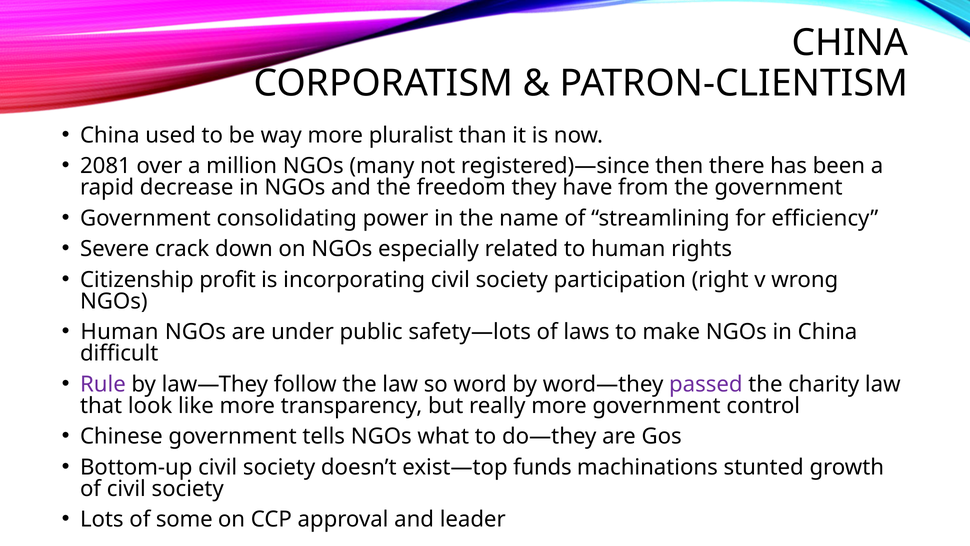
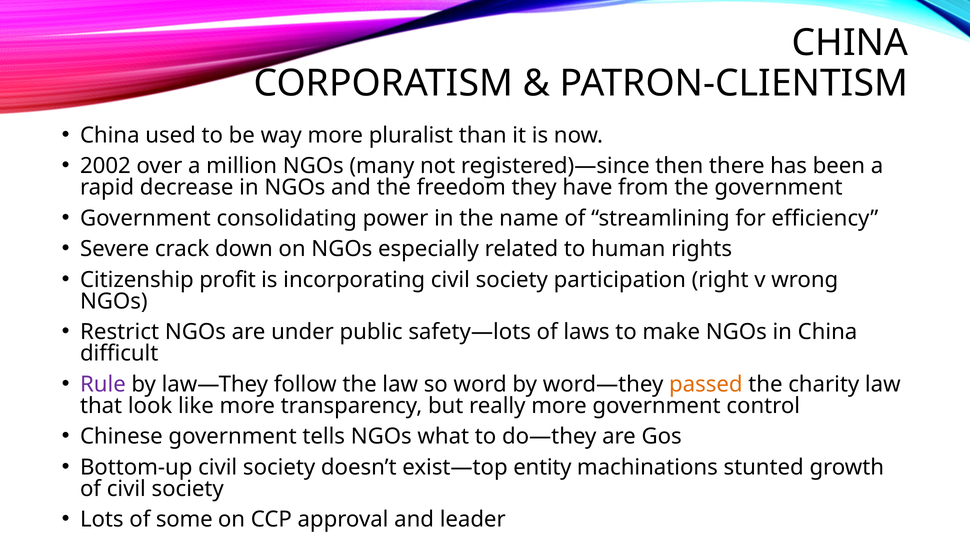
2081: 2081 -> 2002 (105, 166)
Human: Human -> Restrict (120, 332)
passed colour: purple -> orange (706, 384)
funds: funds -> entity (542, 467)
